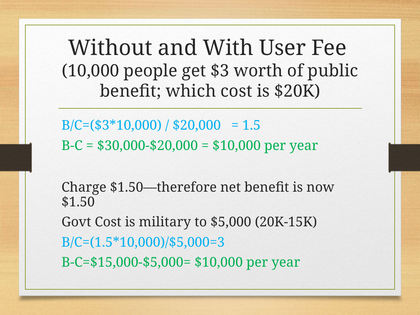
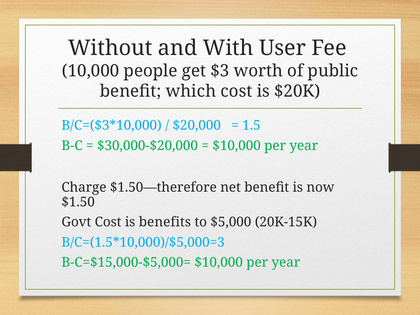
military: military -> benefits (165, 222)
